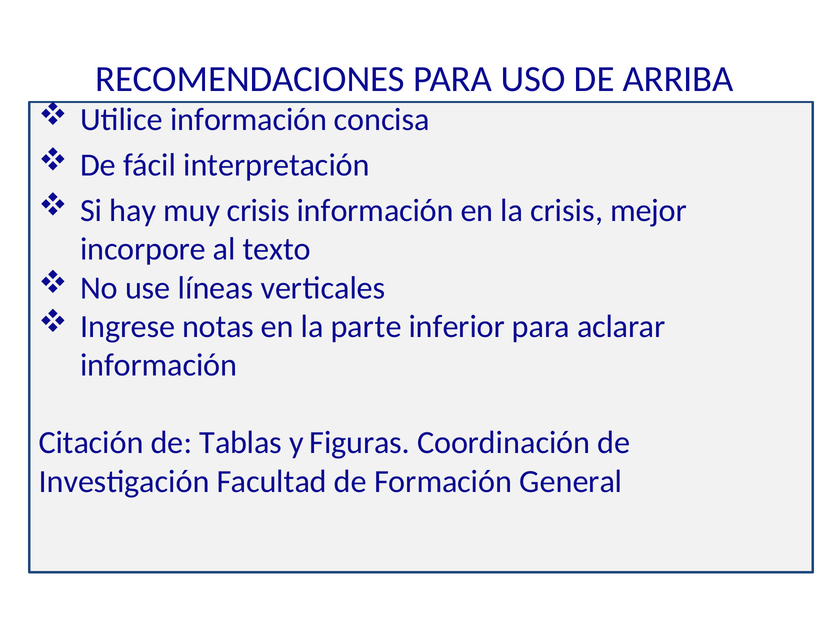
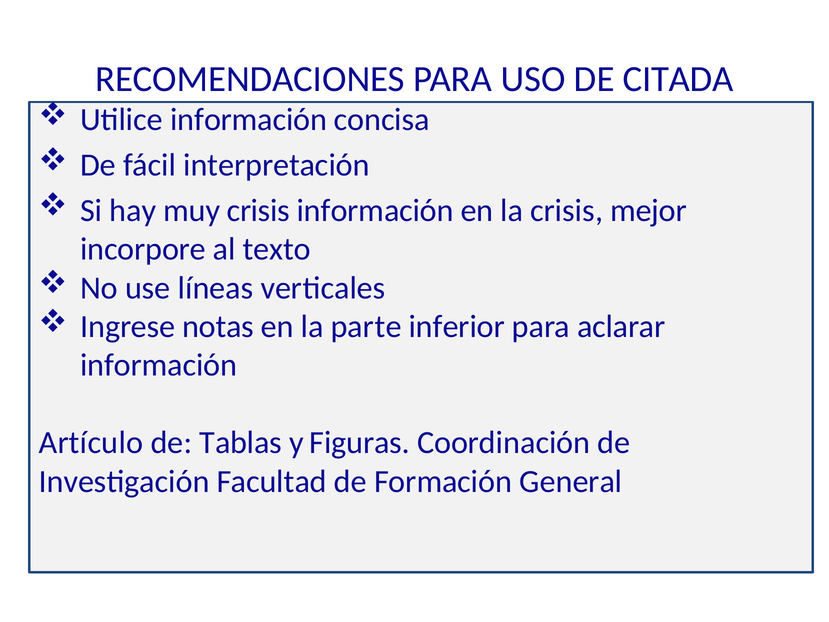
ARRIBA: ARRIBA -> CITADA (678, 79)
Citación: Citación -> Artículo (91, 443)
